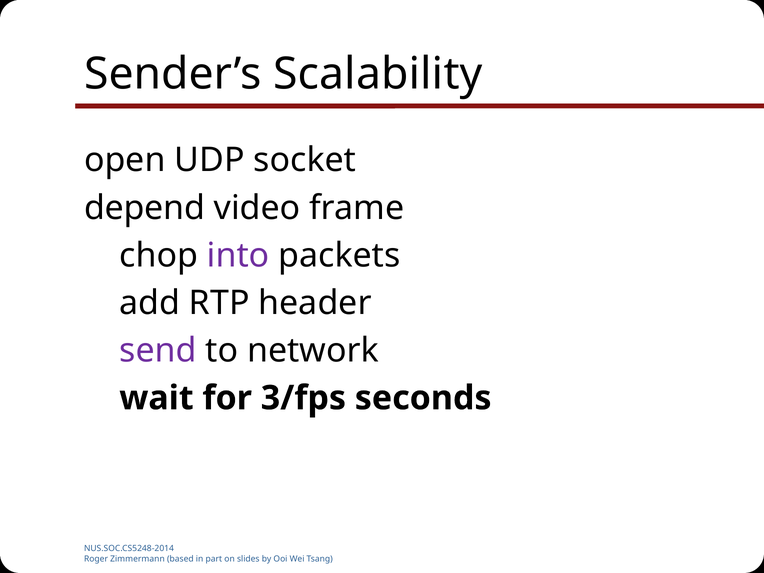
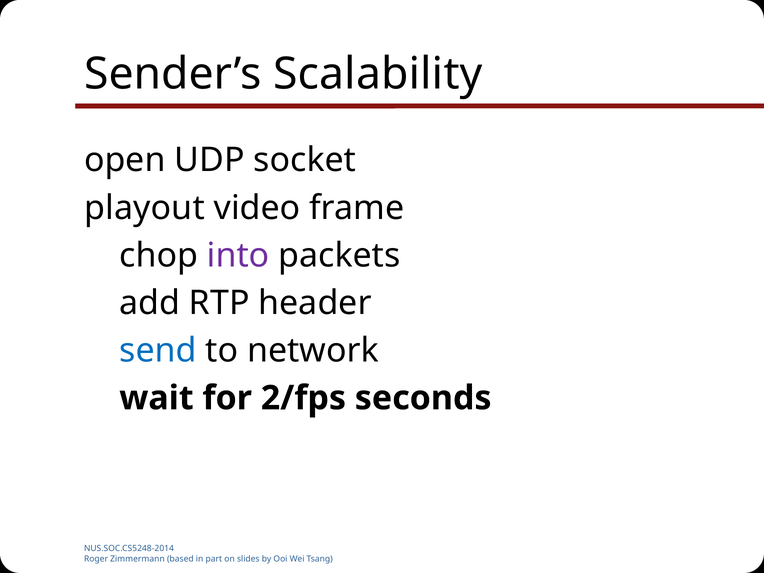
depend: depend -> playout (144, 208)
send colour: purple -> blue (158, 350)
3/fps: 3/fps -> 2/fps (303, 398)
